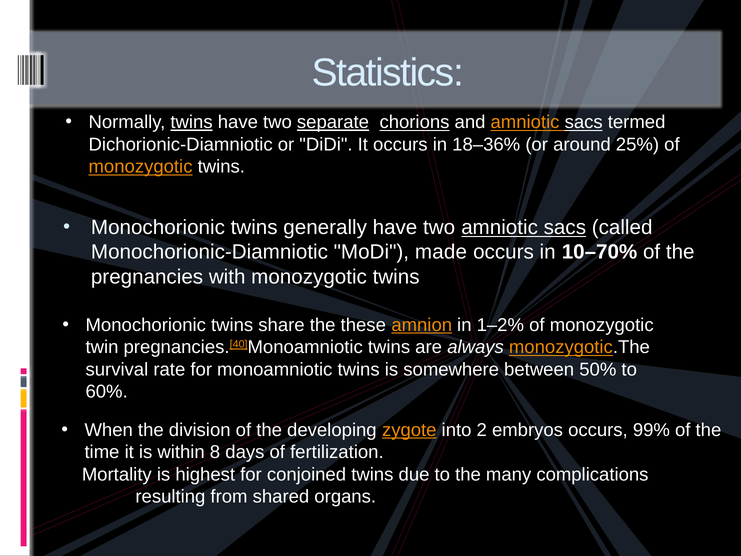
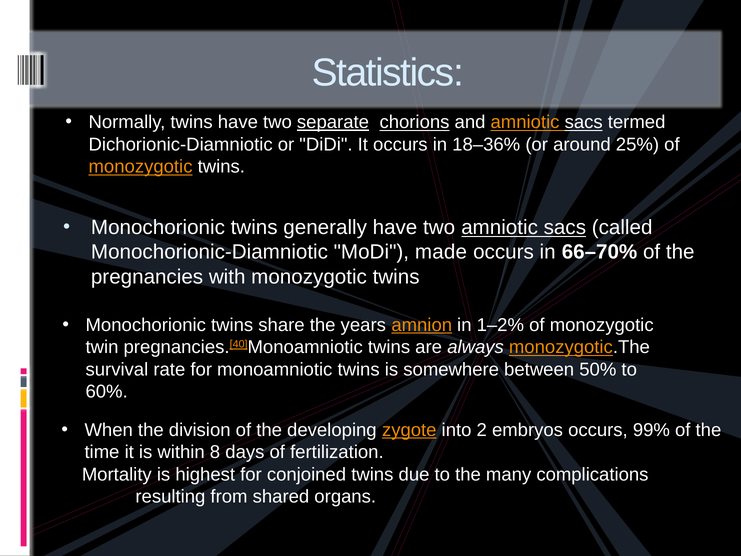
twins underline: present -> none (192, 122)
10–70%: 10–70% -> 66–70% (600, 252)
these: these -> years (363, 325)
